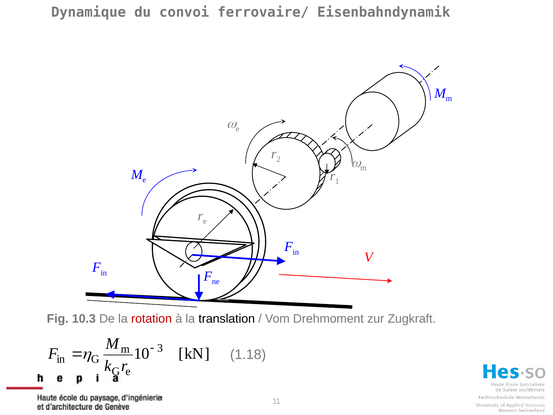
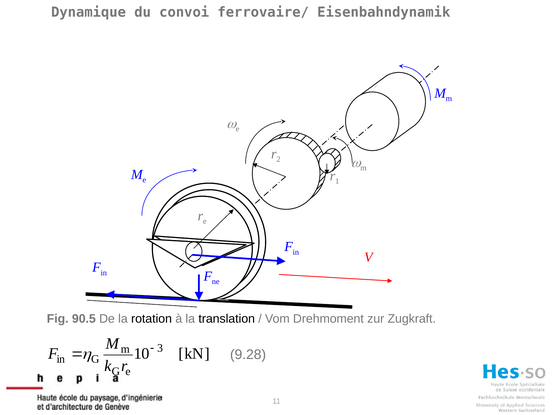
10.3: 10.3 -> 90.5 (84, 318)
rotation colour: red -> black (152, 318)
1.18: 1.18 -> 9.28 (248, 354)
